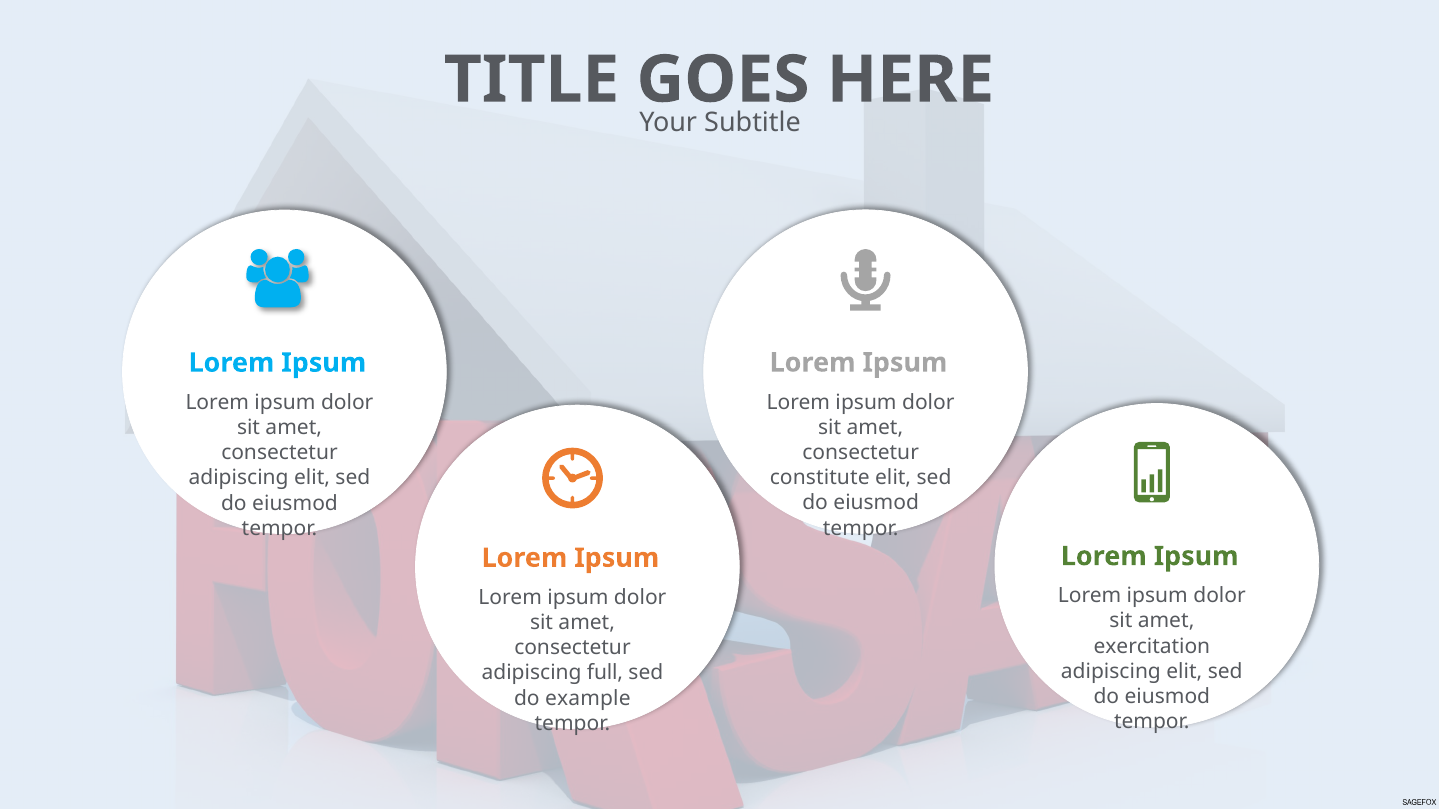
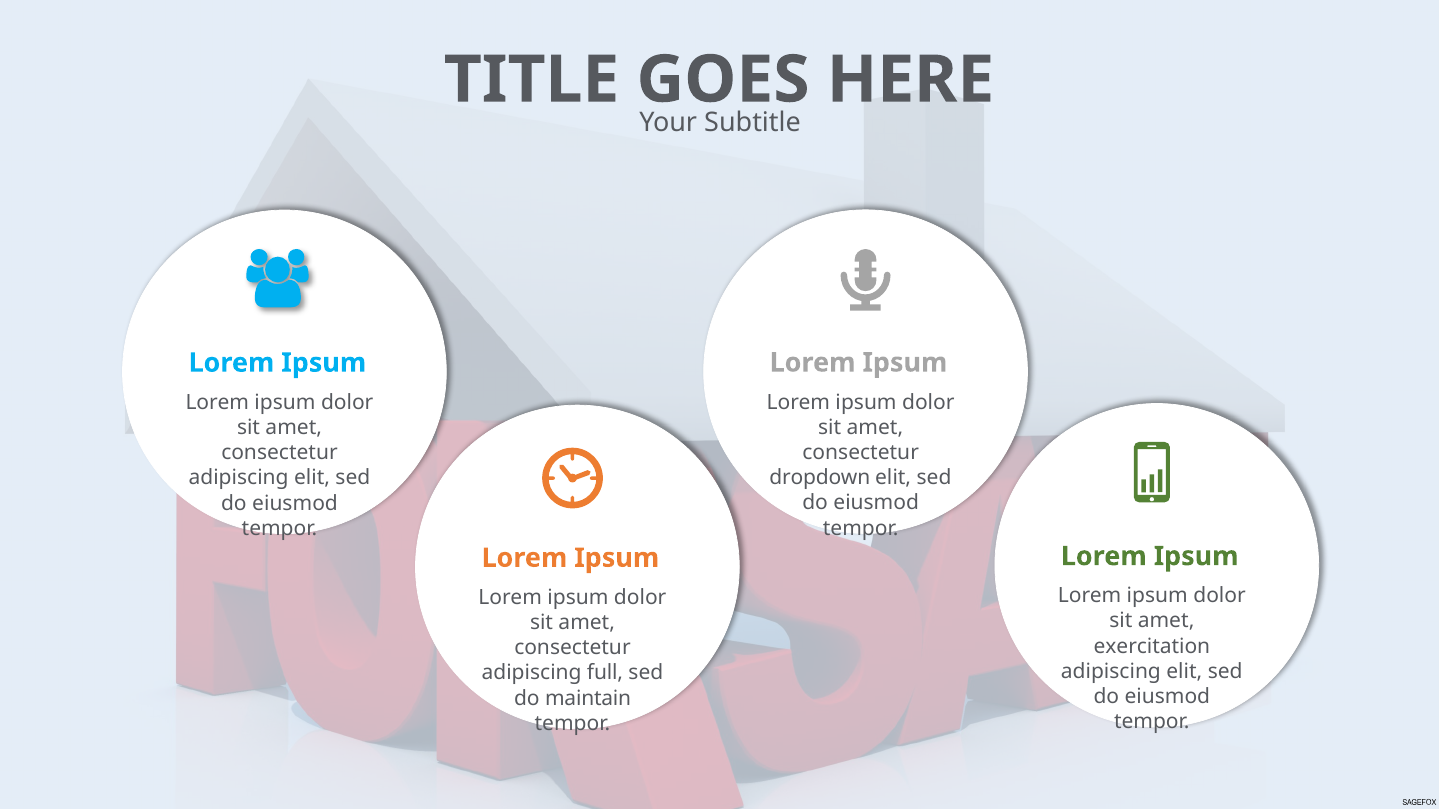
constitute: constitute -> dropdown (820, 478)
example: example -> maintain (588, 699)
